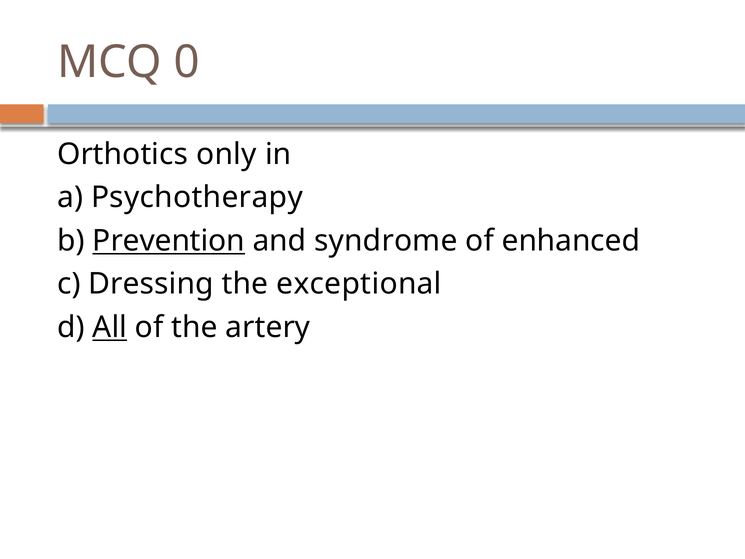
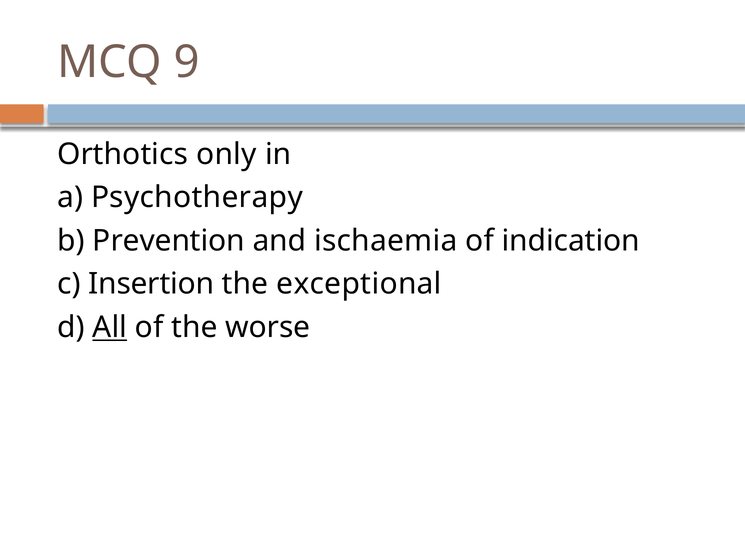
0: 0 -> 9 (187, 62)
Prevention underline: present -> none (169, 241)
syndrome: syndrome -> ischaemia (386, 241)
enhanced: enhanced -> indication (571, 241)
Dressing: Dressing -> Insertion (151, 284)
artery: artery -> worse (268, 327)
